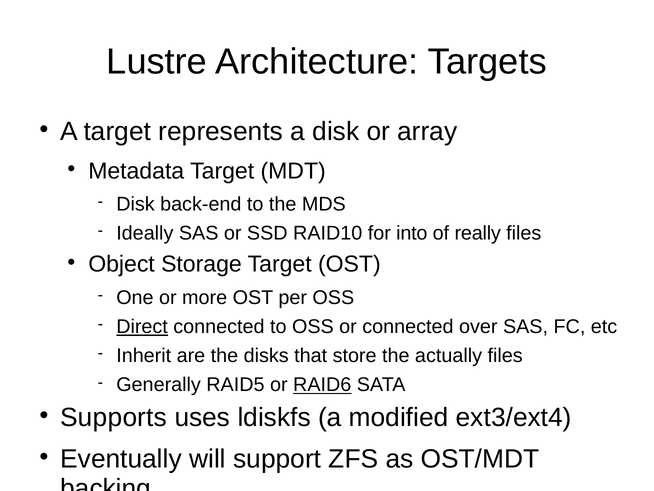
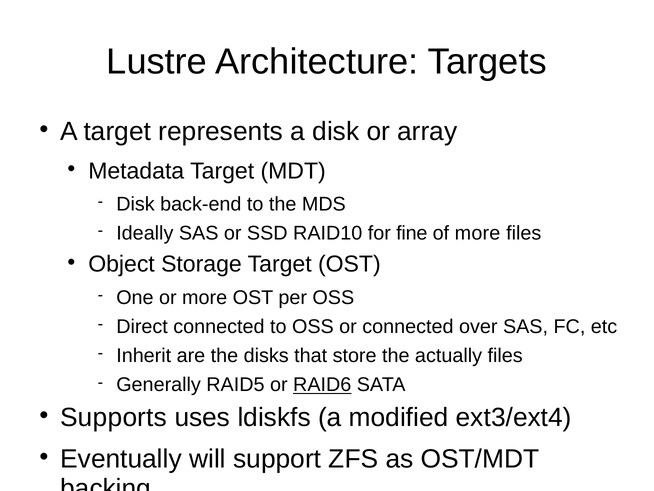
into: into -> fine (412, 233)
of really: really -> more (478, 233)
Direct underline: present -> none (142, 326)
